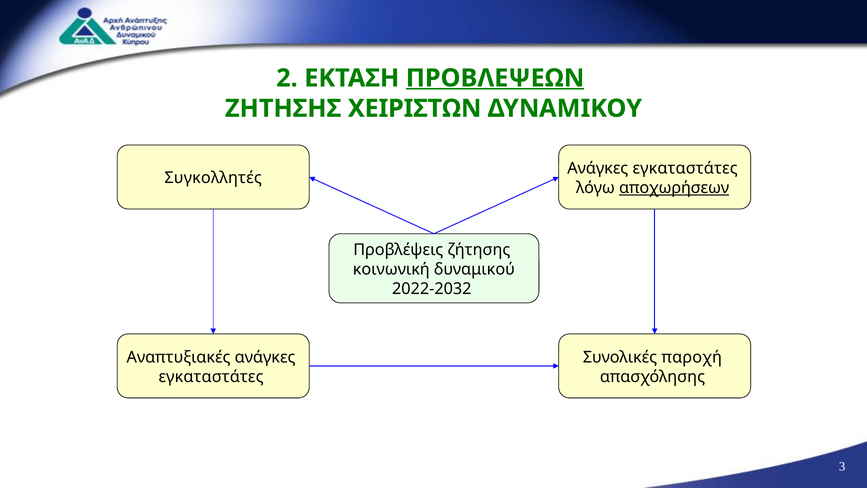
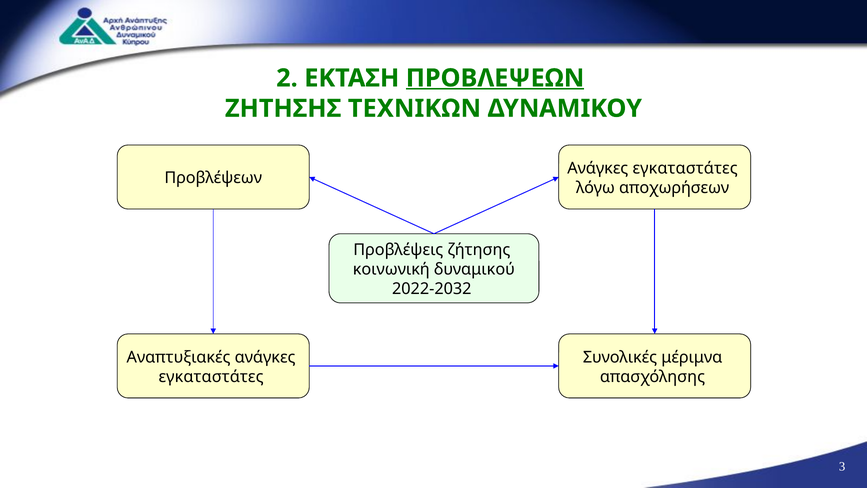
ΧΕΙΡΙΣΤΩΝ: ΧΕΙΡΙΣΤΩΝ -> ΤΕΧΝΙΚΩΝ (414, 108)
Συγκολλητές: Συγκολλητές -> Προβλέψεων (213, 178)
αποχωρήσεων underline: present -> none (674, 188)
παροχή: παροχή -> μέριμνα (692, 357)
